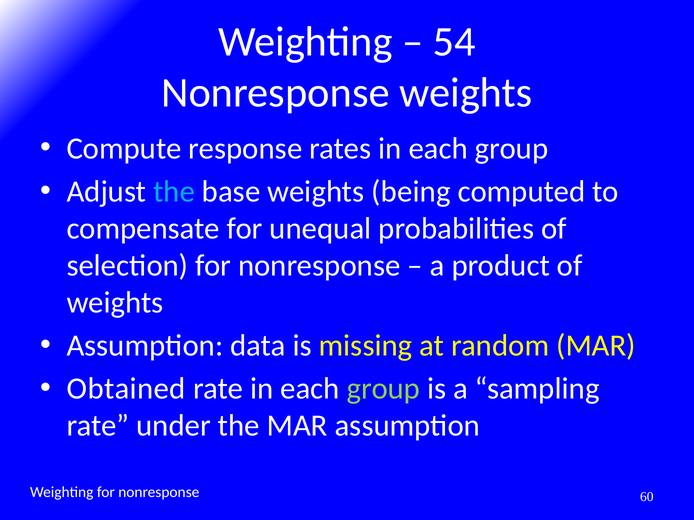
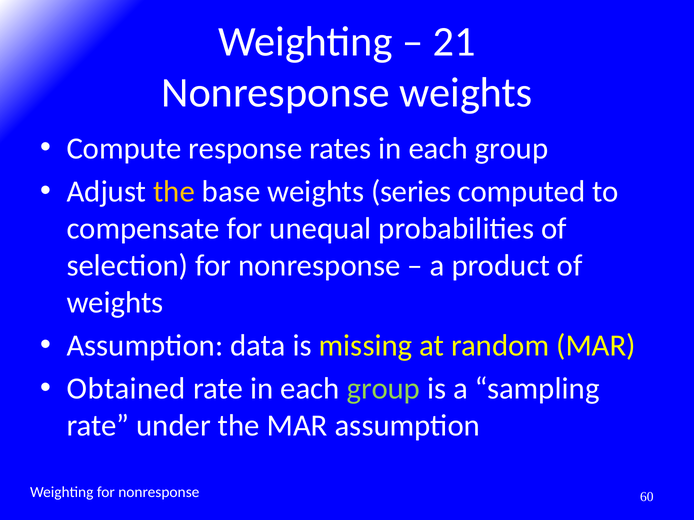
54: 54 -> 21 (454, 42)
the colour: light blue -> yellow (174, 192)
being: being -> series (411, 192)
